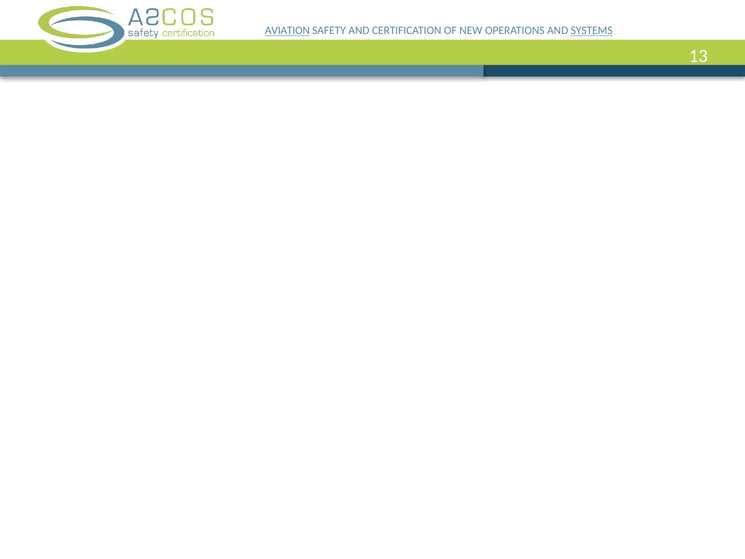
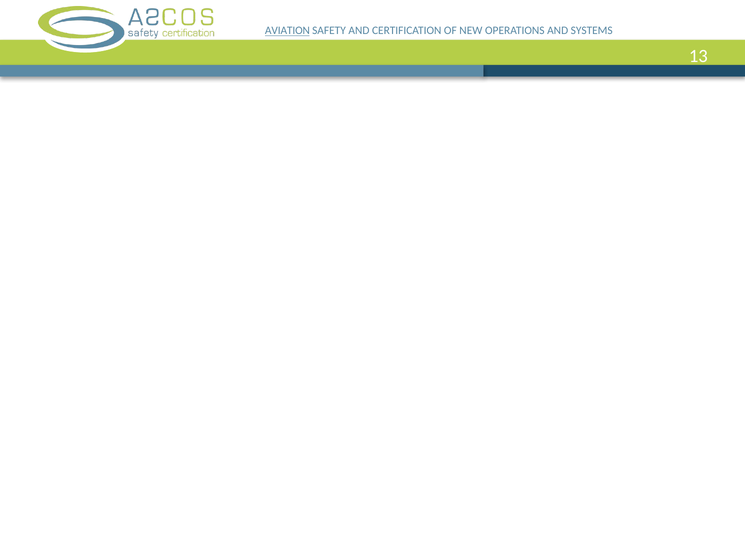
SYSTEMS underline: present -> none (592, 31)
